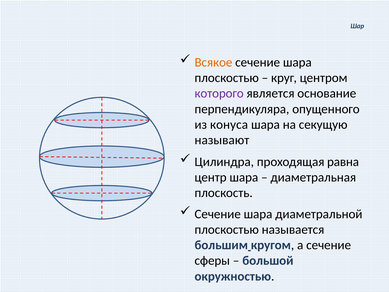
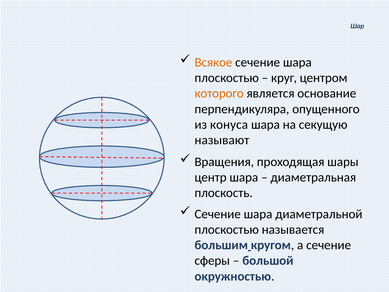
которого colour: purple -> orange (219, 93)
Цилиндра: Цилиндра -> Вращения (224, 162)
равна: равна -> шары (343, 162)
